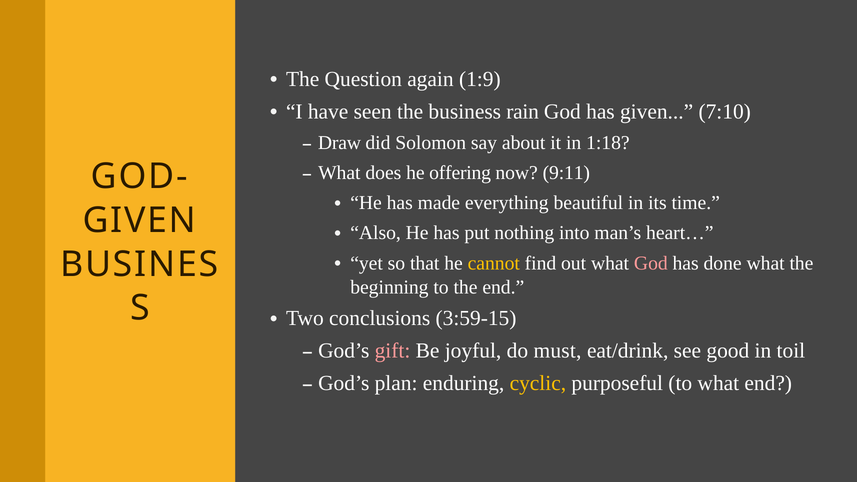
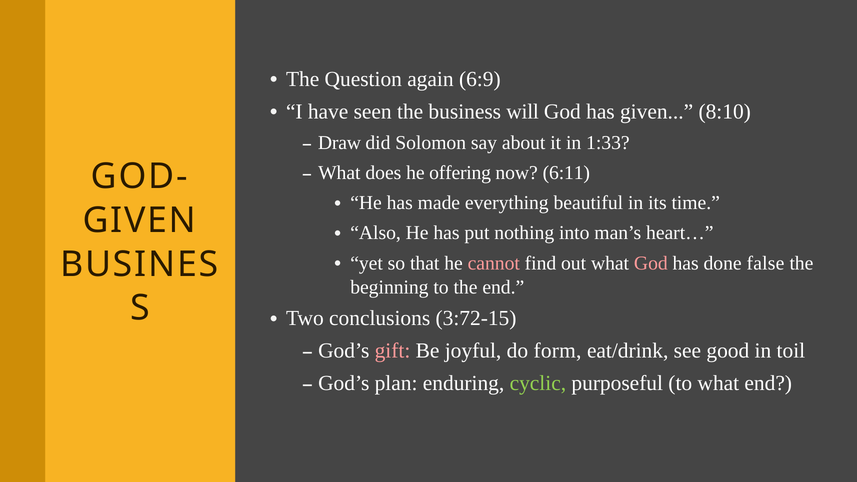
1:9: 1:9 -> 6:9 (480, 79)
rain: rain -> will (523, 112)
7:10: 7:10 -> 8:10 (725, 112)
1:18: 1:18 -> 1:33 (608, 143)
9:11: 9:11 -> 6:11 (566, 173)
cannot colour: yellow -> pink (494, 263)
done what: what -> false (765, 263)
3:59-15: 3:59-15 -> 3:72-15 (476, 318)
must: must -> form (557, 351)
cyclic colour: yellow -> light green (538, 383)
